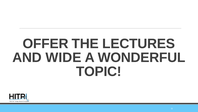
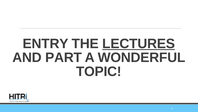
OFFER: OFFER -> ENTRY (46, 43)
LECTURES underline: none -> present (139, 43)
WIDE: WIDE -> PART (64, 57)
